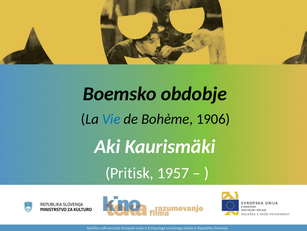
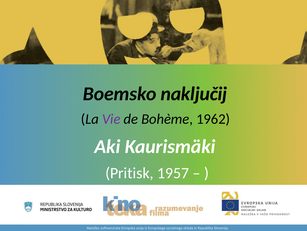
obdobje: obdobje -> naključij (194, 94)
Vie colour: blue -> purple (111, 119)
1906: 1906 -> 1962 (213, 119)
